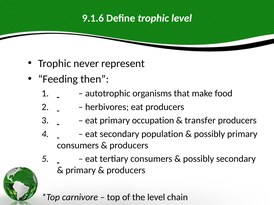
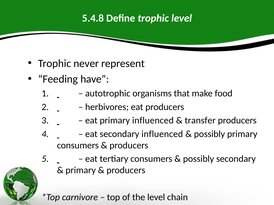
9.1.6: 9.1.6 -> 5.4.8 (93, 18)
then: then -> have (95, 79)
primary occupation: occupation -> influenced (153, 121)
secondary population: population -> influenced (162, 134)
